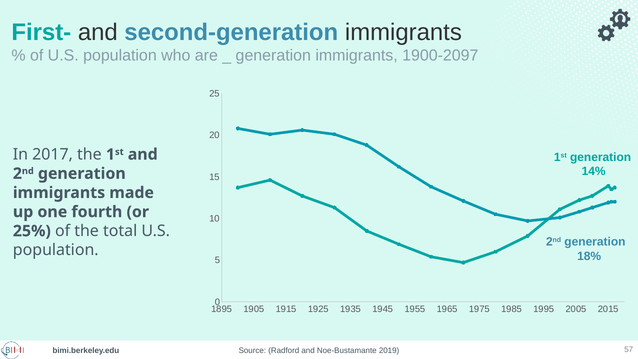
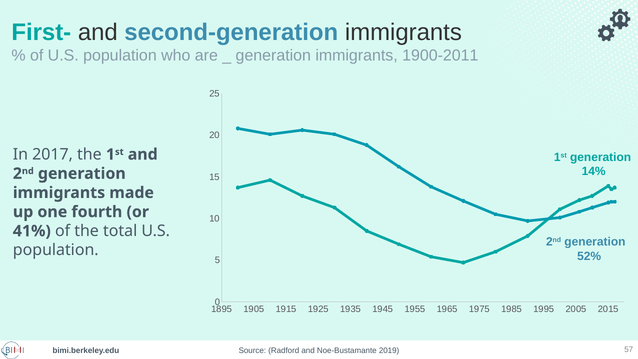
1900-2097: 1900-2097 -> 1900-2011 (440, 56)
25%: 25% -> 41% (32, 231)
18%: 18% -> 52% (589, 256)
